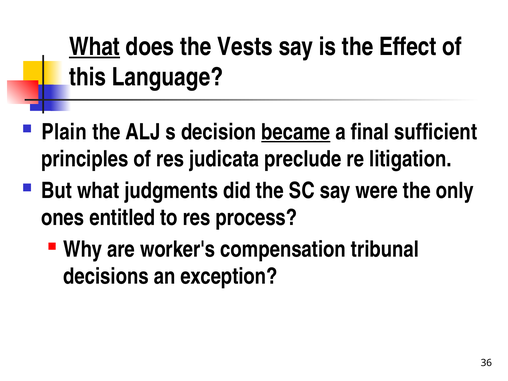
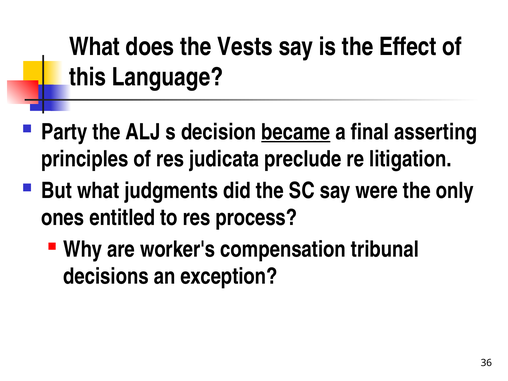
What underline: present -> none (94, 47)
Plain: Plain -> Party (64, 132)
sufficient: sufficient -> asserting (436, 132)
